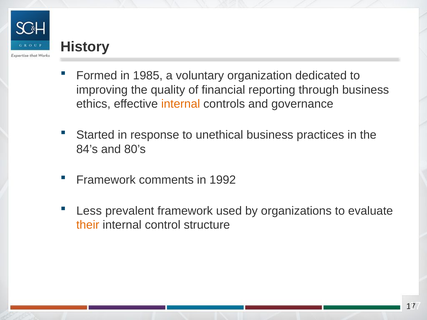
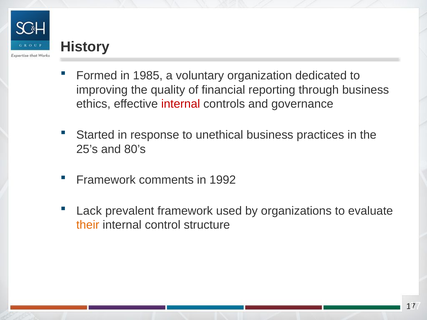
internal colour: orange -> red (181, 104)
84’s: 84’s -> 25’s (87, 149)
Less: Less -> Lack (89, 211)
